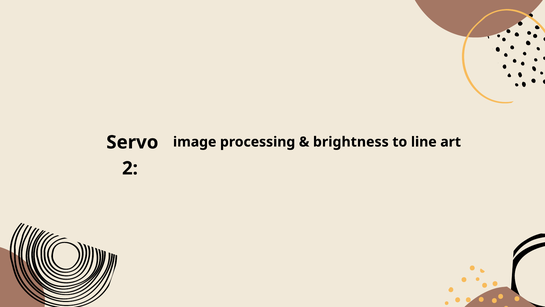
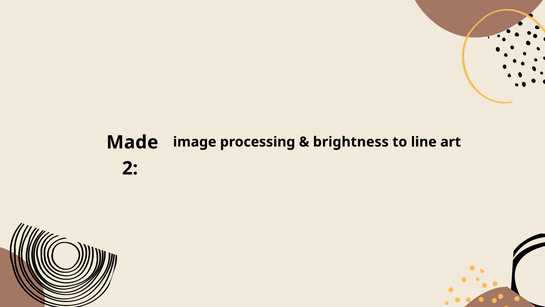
Servo: Servo -> Made (132, 142)
